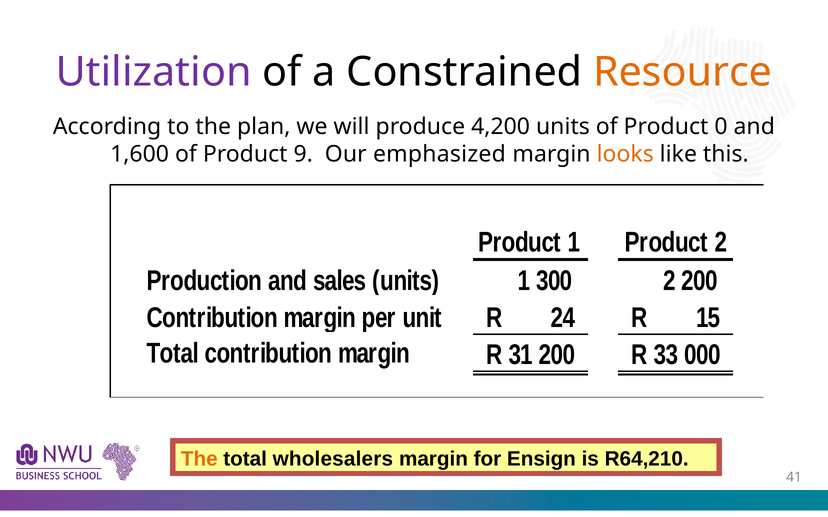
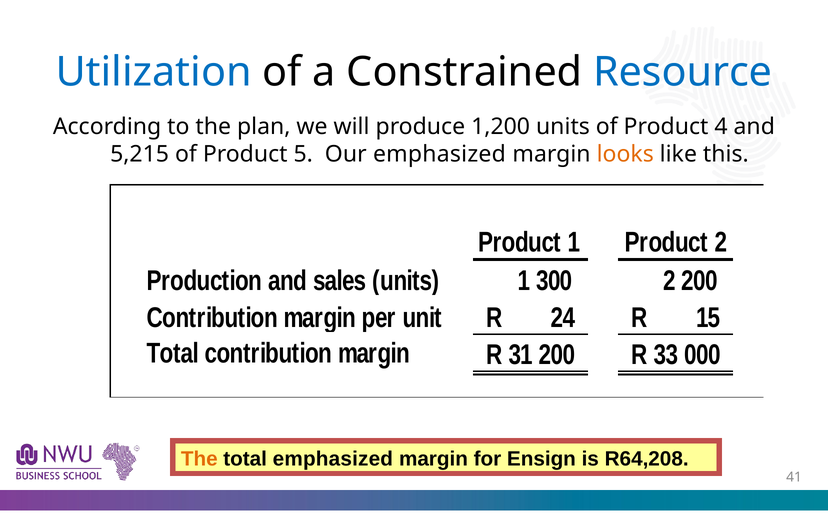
Utilization colour: purple -> blue (154, 72)
Resource colour: orange -> blue (683, 72)
4,200: 4,200 -> 1,200 (501, 127)
0: 0 -> 4 (721, 127)
1,600: 1,600 -> 5,215 (140, 154)
9: 9 -> 5 (303, 154)
total wholesalers: wholesalers -> emphasized (333, 459)
R64,210: R64,210 -> R64,208 (647, 459)
